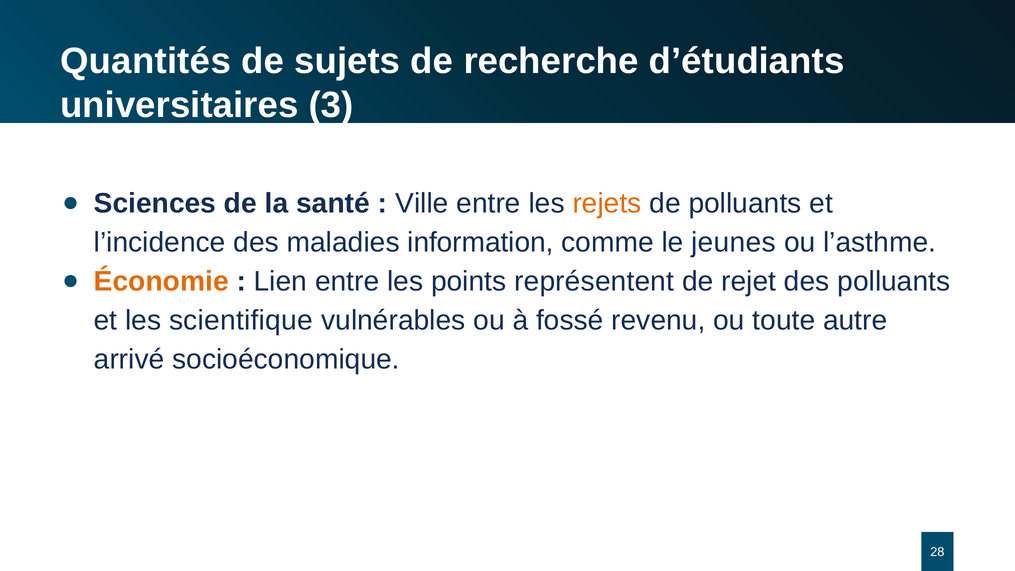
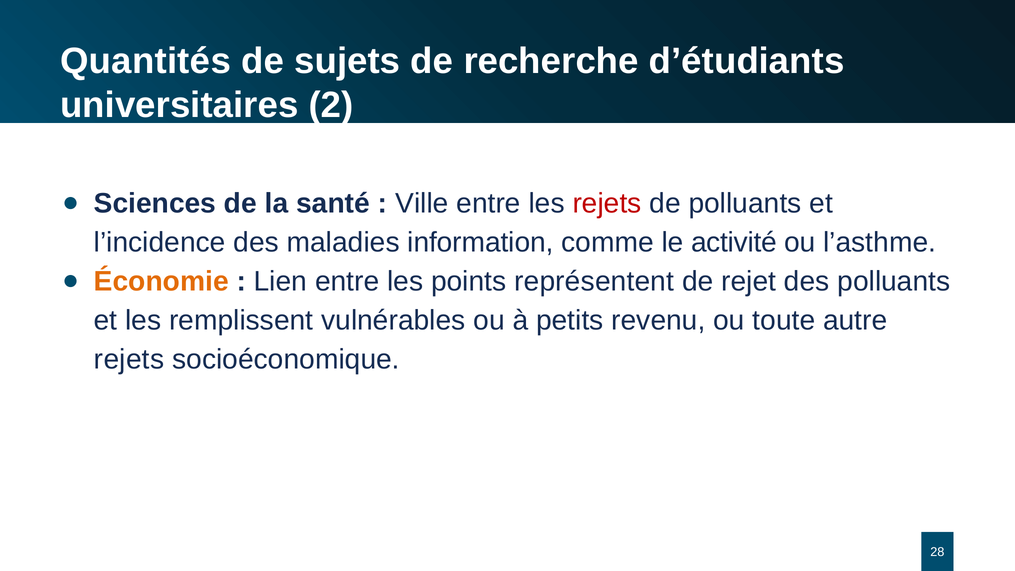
3: 3 -> 2 (331, 105)
rejets colour: orange -> red (607, 203)
jeunes: jeunes -> activité (734, 242)
scientifique: scientifique -> remplissent (241, 320)
fossé: fossé -> petits (570, 320)
arrivé: arrivé -> rejets (129, 359)
